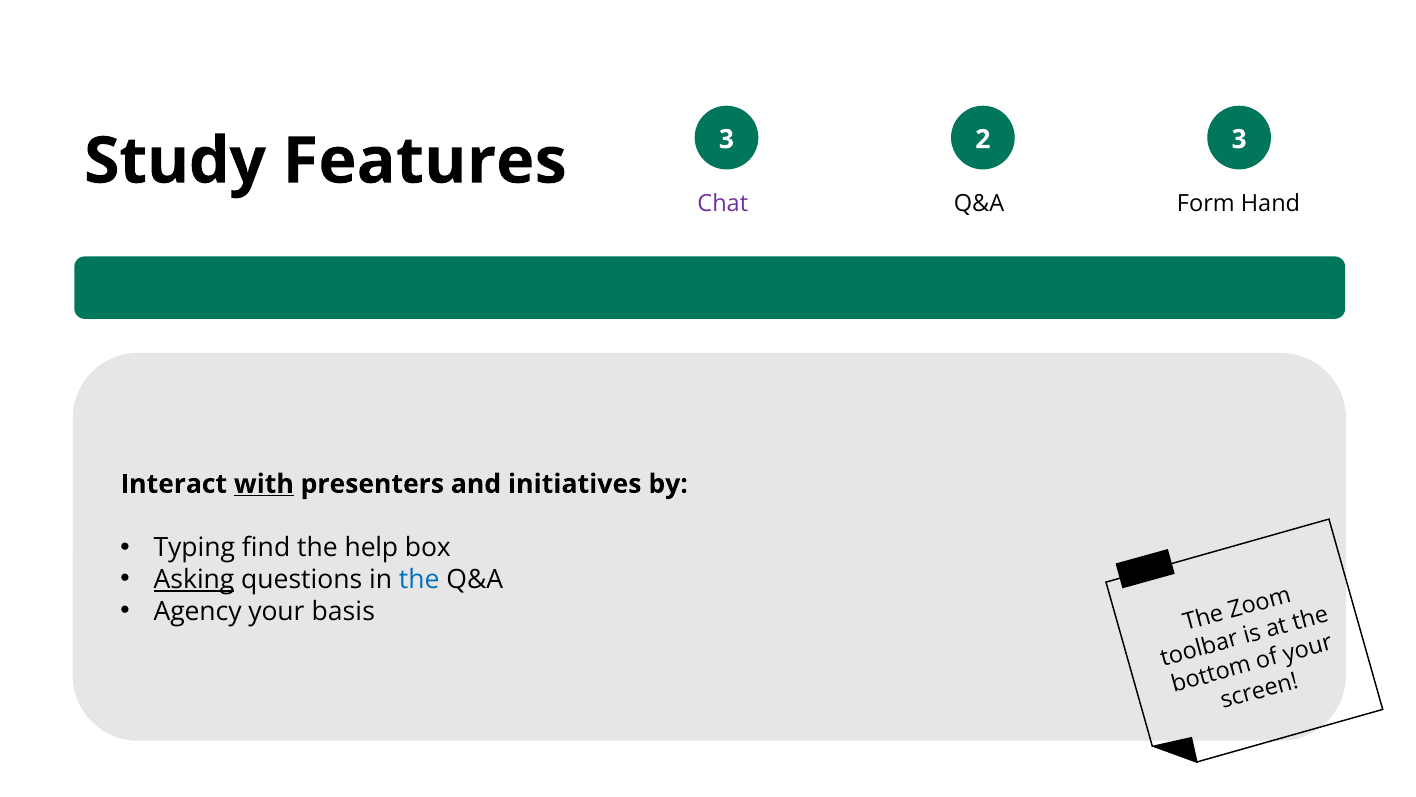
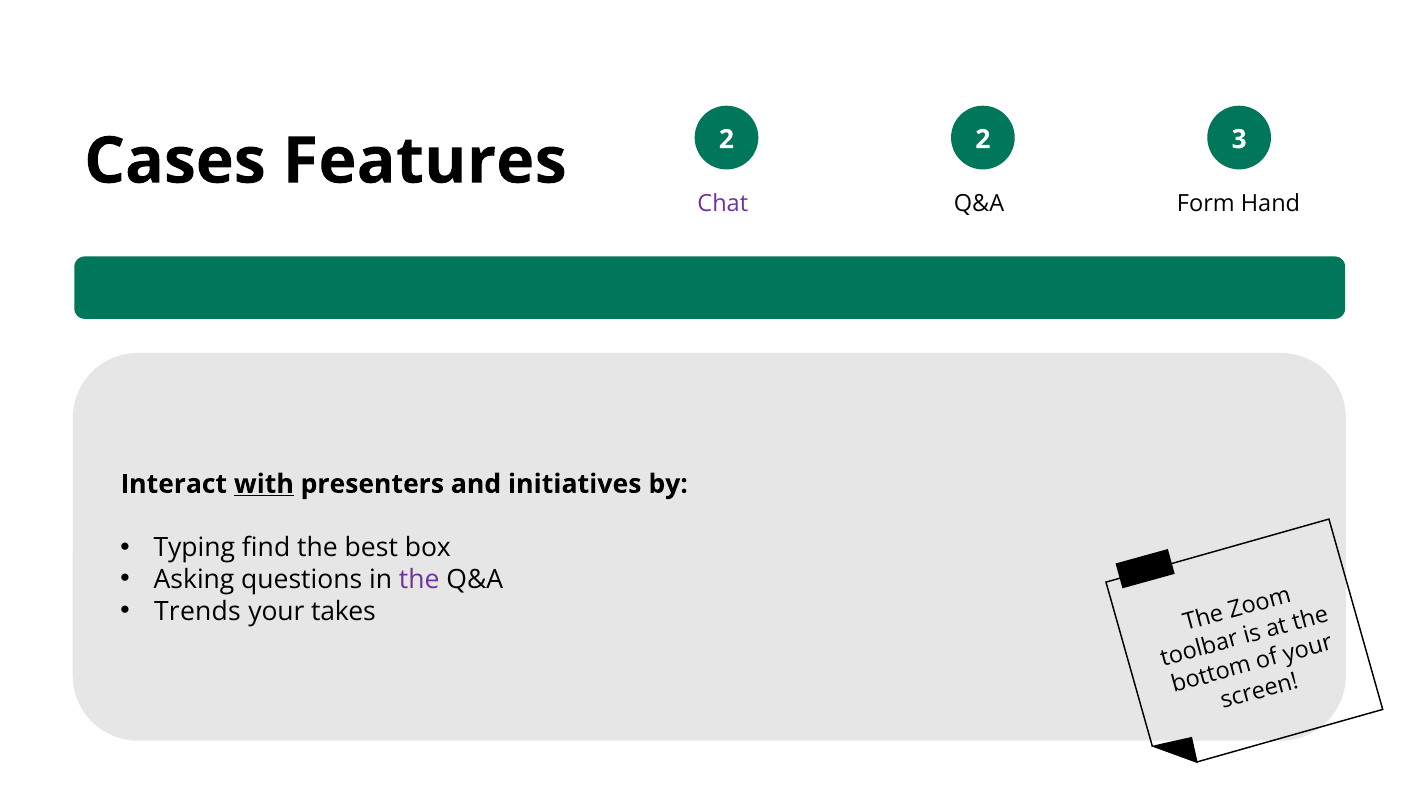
Study: Study -> Cases (175, 161)
Features 3: 3 -> 2 (727, 139)
help: help -> best (371, 547)
Asking underline: present -> none (194, 579)
the colour: blue -> purple (419, 579)
Agency: Agency -> Trends (197, 611)
basis: basis -> takes (343, 611)
